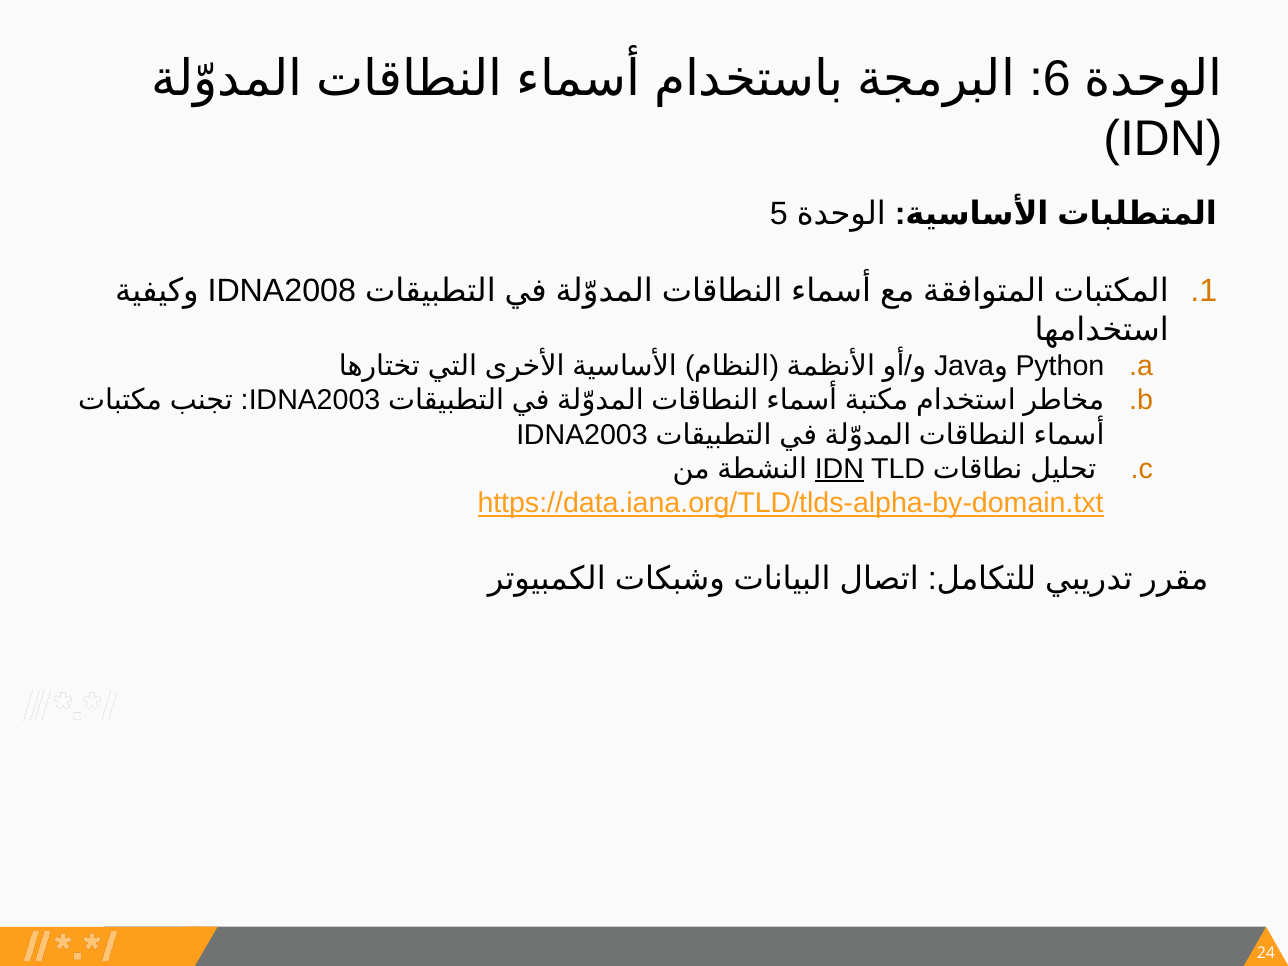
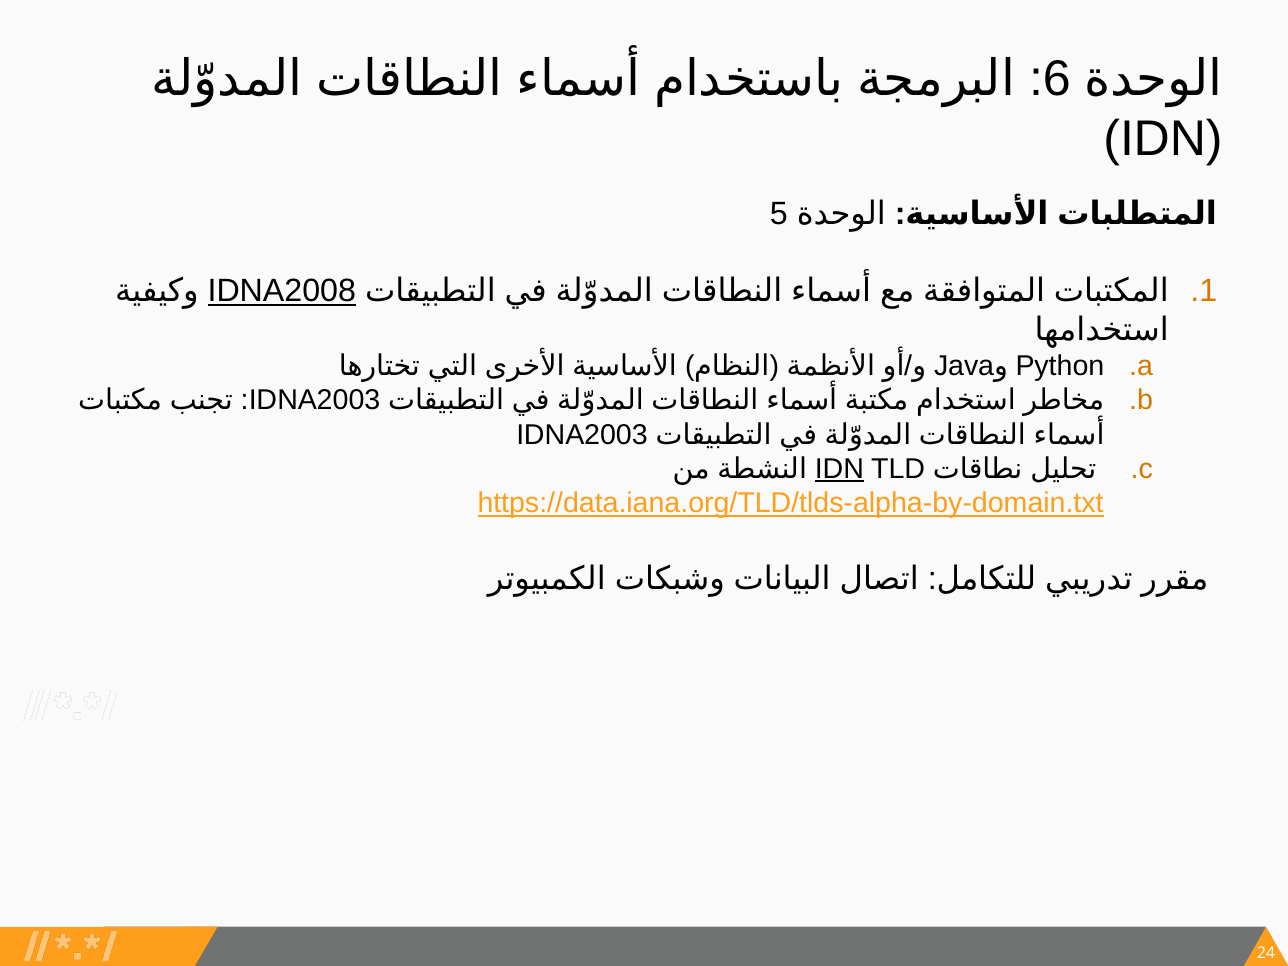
IDNA2008 underline: none -> present (282, 291)
